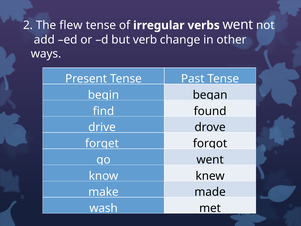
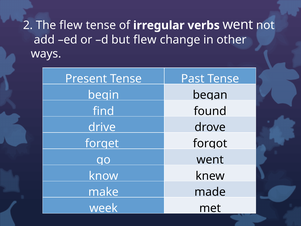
but verb: verb -> flew (145, 40)
wash: wash -> week (104, 208)
